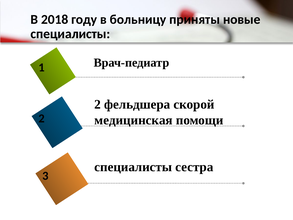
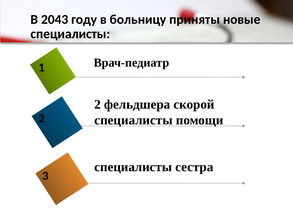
2018: 2018 -> 2043 (55, 19)
медицинская: медицинская -> специалисты (133, 120)
